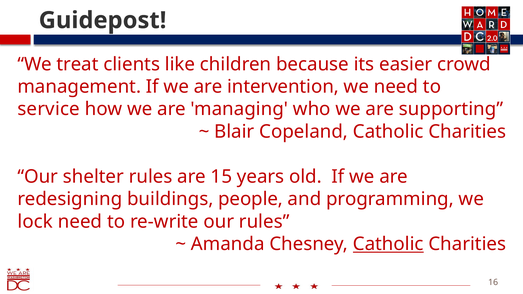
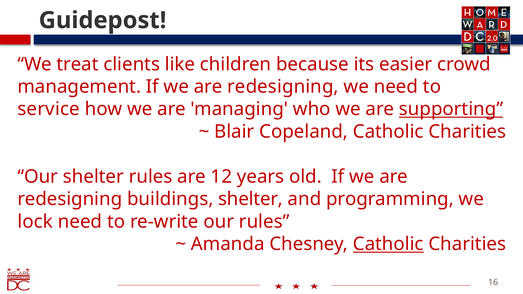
intervention: intervention -> redesigning (283, 87)
supporting underline: none -> present (451, 109)
15: 15 -> 12 (221, 177)
buildings people: people -> shelter (251, 199)
